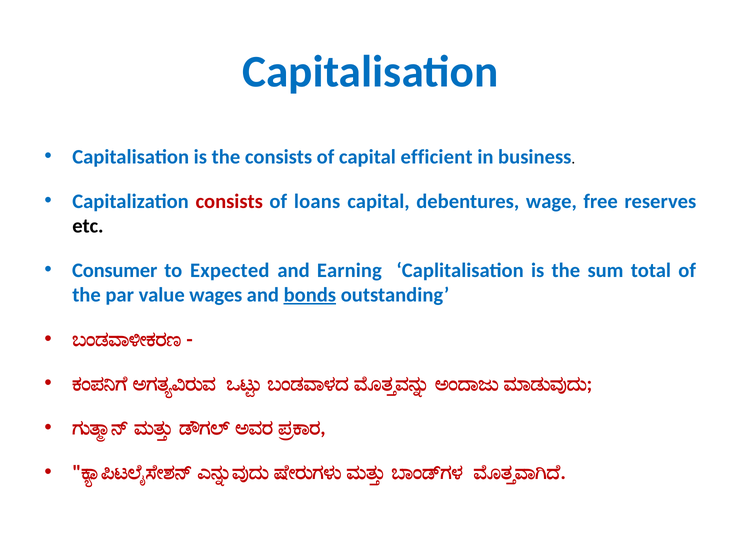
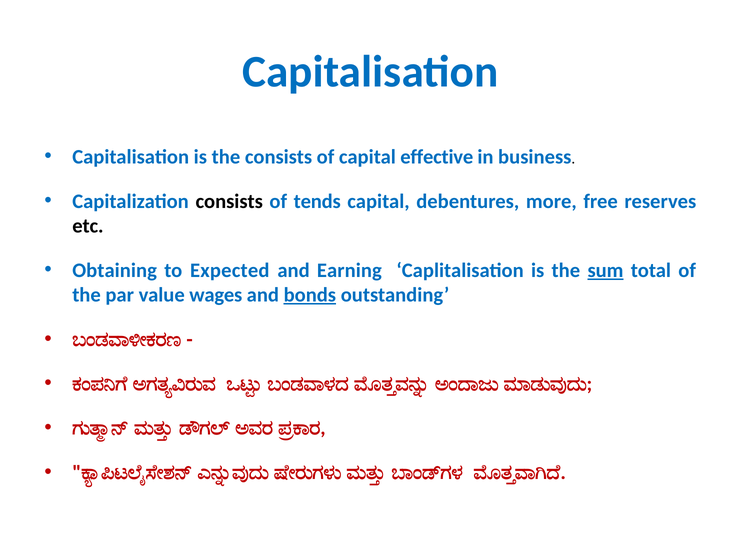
efficient: efficient -> effective (437, 157)
consists colour: red -> black (229, 202)
loans: loans -> tends (317, 202)
wage: wage -> more (551, 202)
Consumer: Consumer -> Obtaining (115, 271)
sum underline: none -> present (606, 271)
